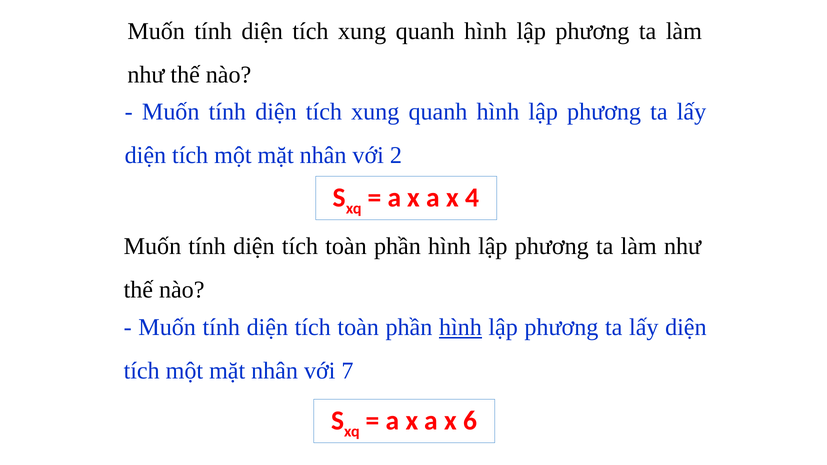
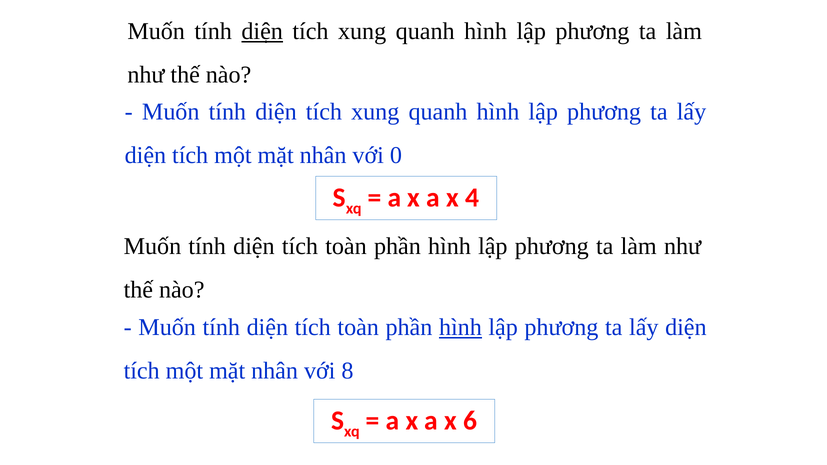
diện underline: none -> present (262, 31)
2: 2 -> 0 (396, 155)
7: 7 -> 8 (347, 371)
